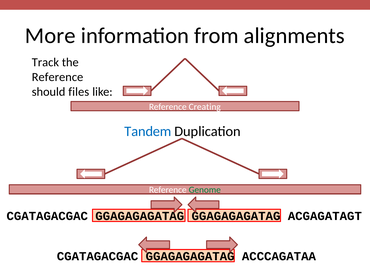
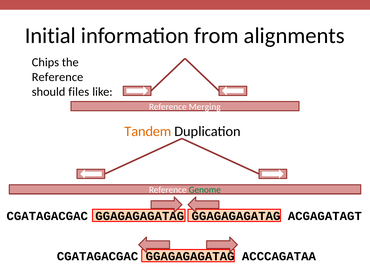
More: More -> Initial (50, 36)
Track: Track -> Chips (45, 62)
Creating: Creating -> Merging (205, 107)
Tandem colour: blue -> orange (148, 132)
